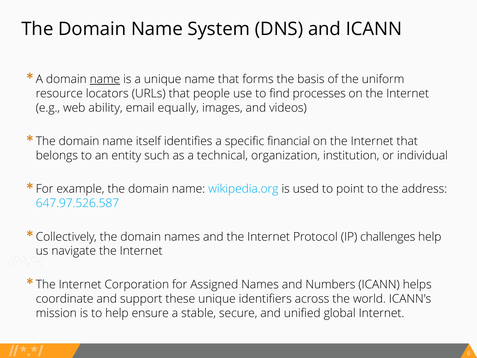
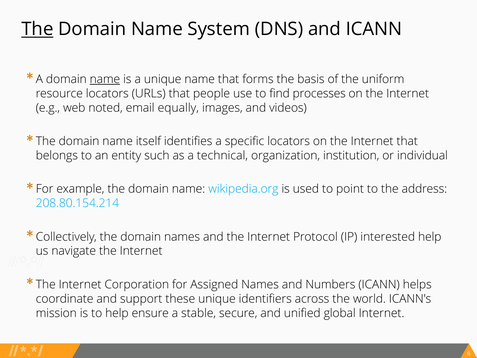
The underline: none -> present (37, 29)
ability: ability -> noted (106, 108)
specific financial: financial -> locators (289, 141)
647.97.526.587: 647.97.526.587 -> 208.80.154.214 (77, 203)
challenges: challenges -> interested (388, 237)
